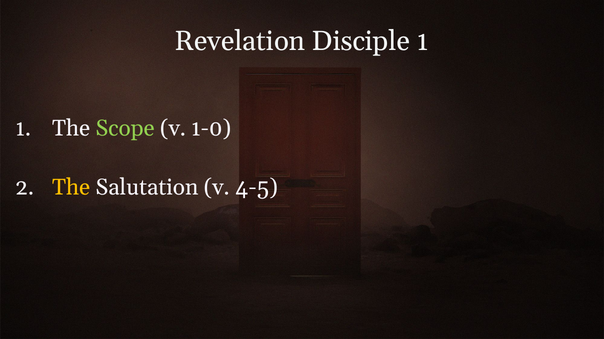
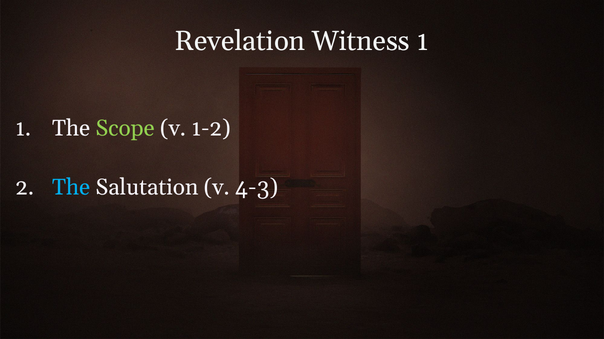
Disciple: Disciple -> Witness (361, 41)
1-0: 1-0 -> 1-2 (211, 129)
The colour: yellow -> light blue (71, 188)
4-5: 4-5 -> 4-3 (257, 188)
